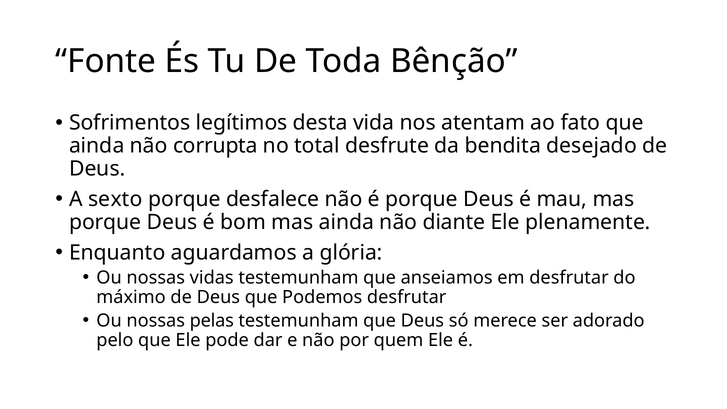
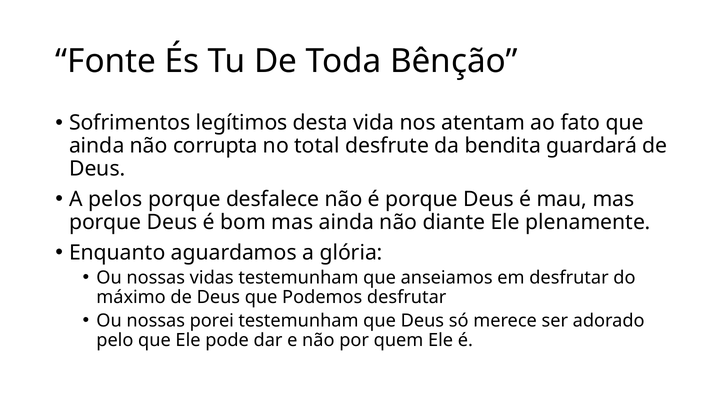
desejado: desejado -> guardará (592, 146)
sexto: sexto -> pelos (115, 199)
pelas: pelas -> porei (212, 321)
